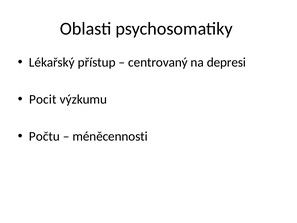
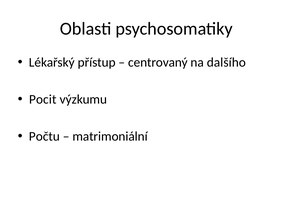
depresi: depresi -> dalšího (226, 62)
méněcennosti: méněcennosti -> matrimoniální (110, 136)
